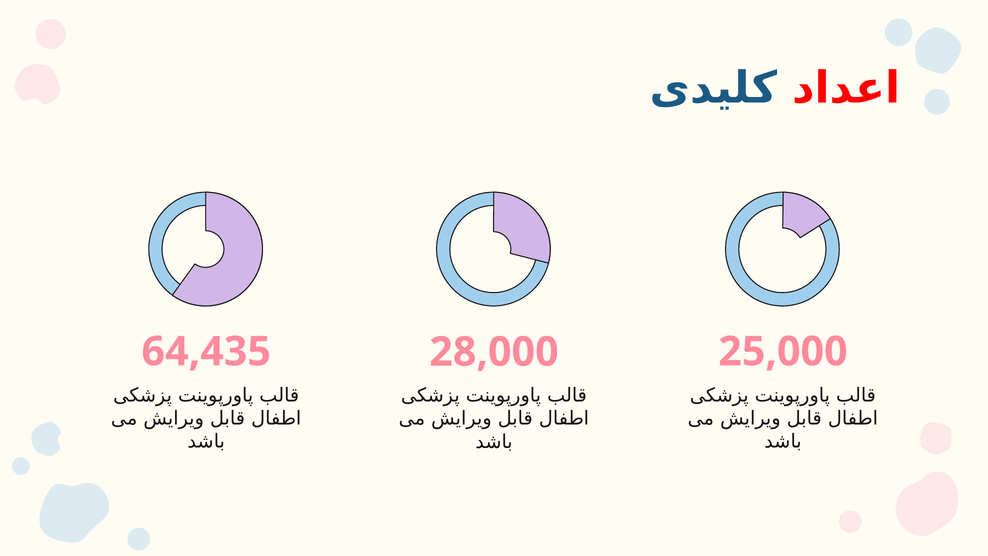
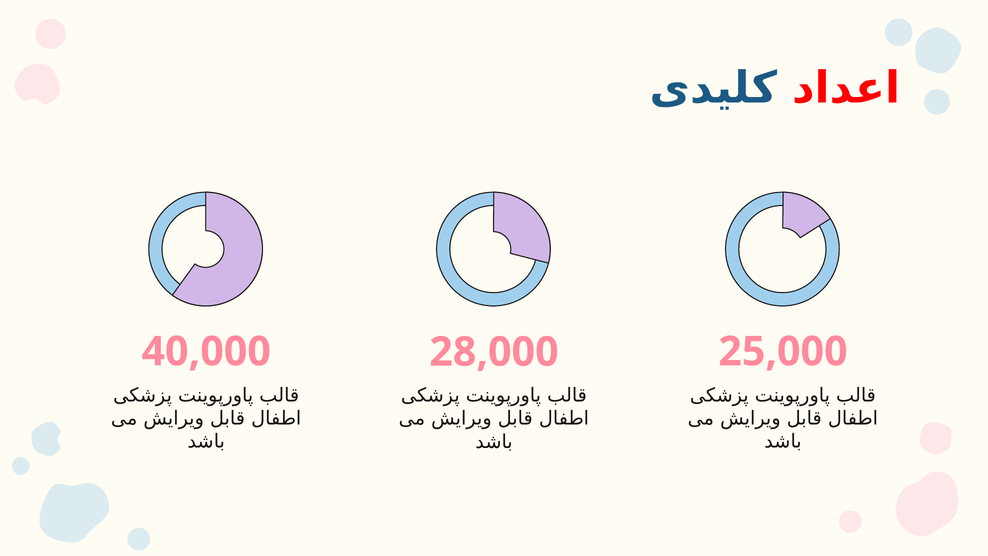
64,435: 64,435 -> 40,000 (206, 352)
